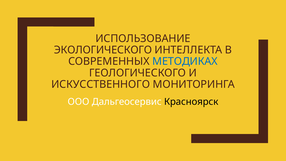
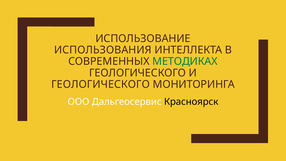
ЭКОЛОГИЧЕСКОГО: ЭКОЛОГИЧЕСКОГО -> ИСПОЛЬЗОВАНИЯ (103, 50)
МЕТОДИКАХ colour: blue -> green (185, 61)
ИСКУССТВЕННОГО: ИСКУССТВЕННОГО -> ГЕОЛОГИЧЕСКОГО (101, 84)
